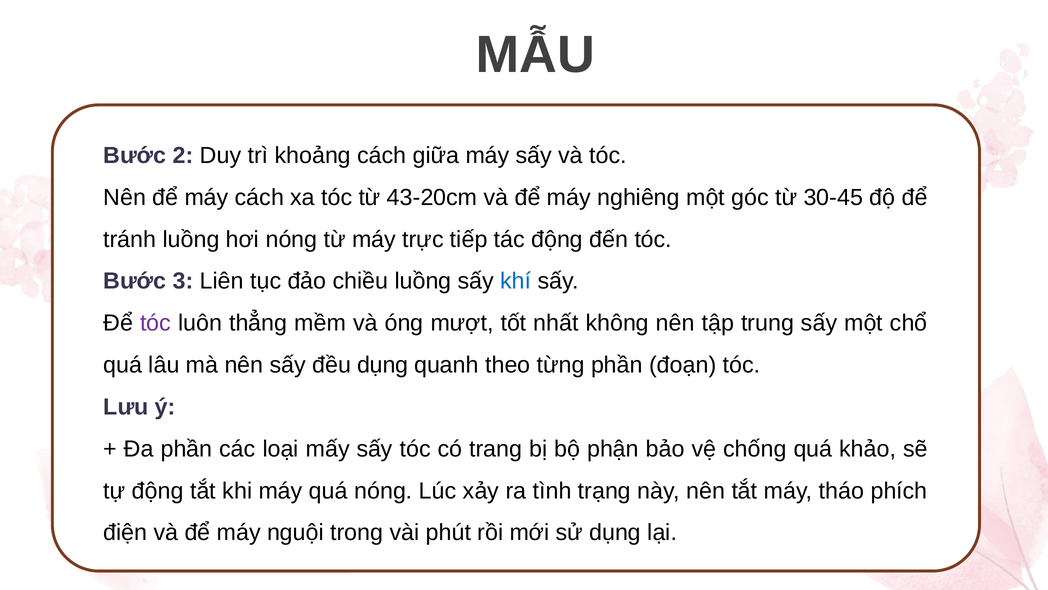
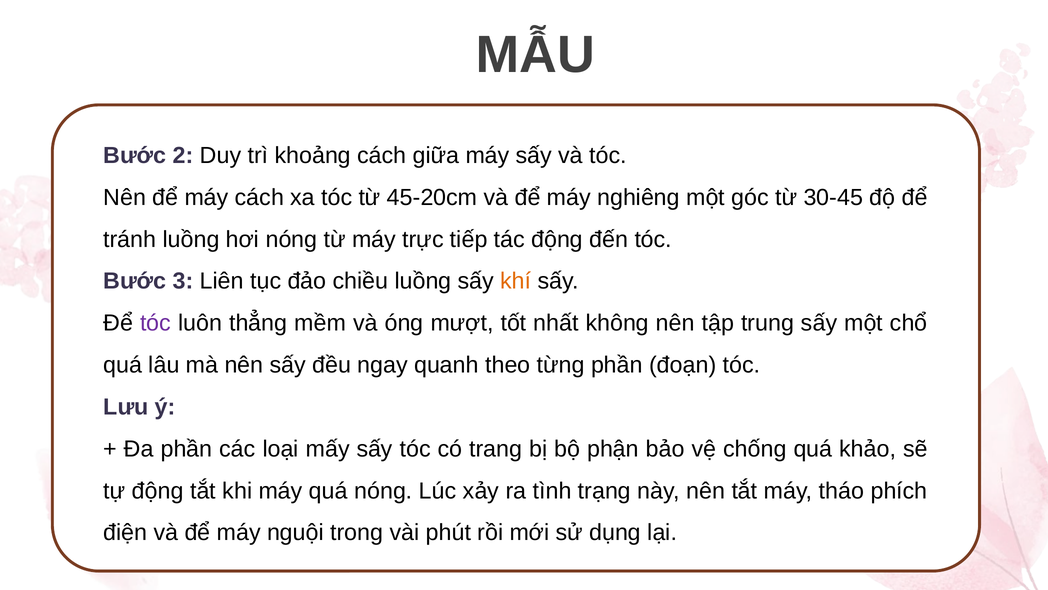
43-20cm: 43-20cm -> 45-20cm (432, 197)
khí colour: blue -> orange (516, 281)
đều dụng: dụng -> ngay (383, 365)
